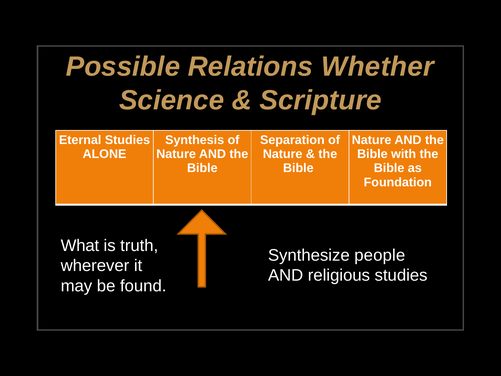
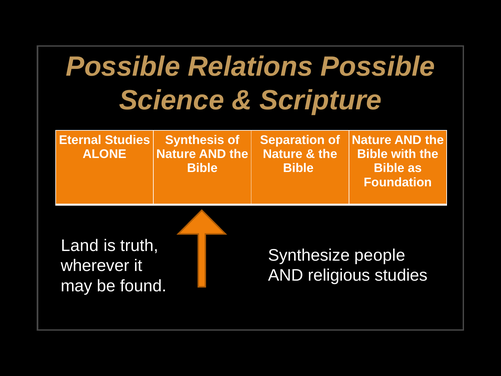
Relations Whether: Whether -> Possible (378, 67)
What: What -> Land (80, 246)
